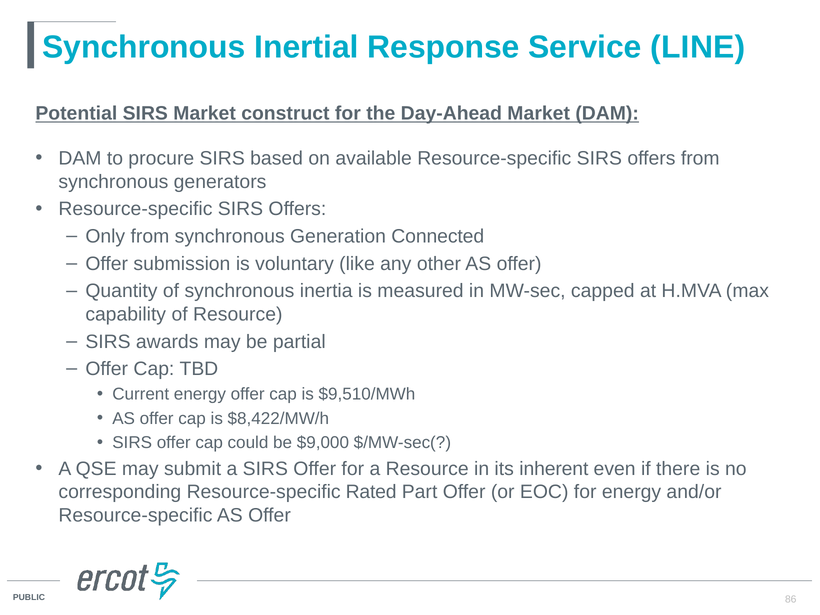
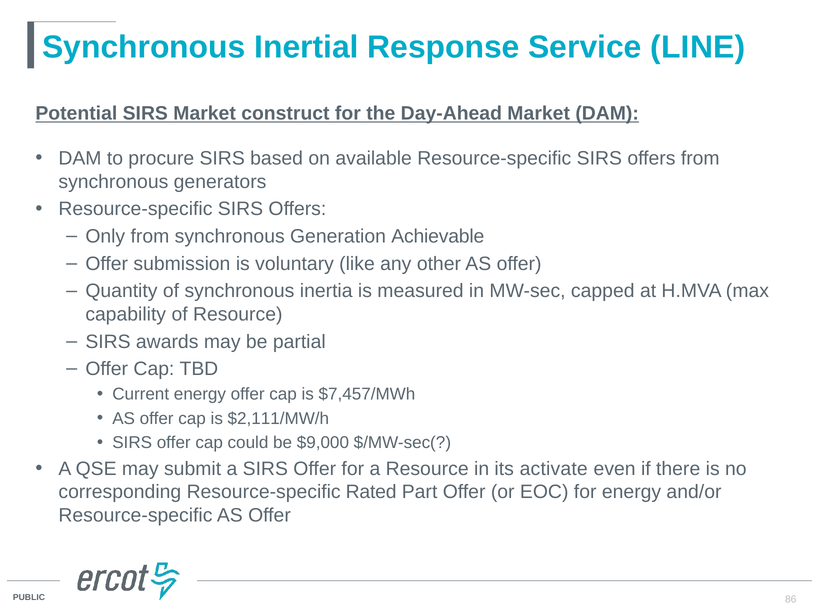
Connected: Connected -> Achievable (438, 236)
$9,510/MWh: $9,510/MWh -> $7,457/MWh (367, 394)
$8,422/MW/h: $8,422/MW/h -> $2,111/MW/h (278, 419)
inherent: inherent -> activate (554, 469)
